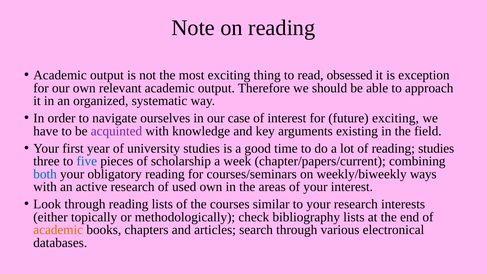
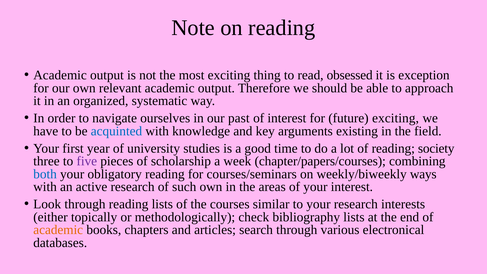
case: case -> past (239, 118)
acquinted colour: purple -> blue (116, 131)
reading studies: studies -> society (436, 148)
five colour: blue -> purple (87, 161)
chapter/papers/current: chapter/papers/current -> chapter/papers/courses (320, 161)
used: used -> such (184, 187)
